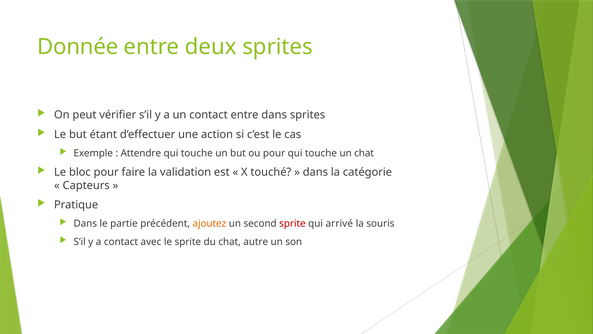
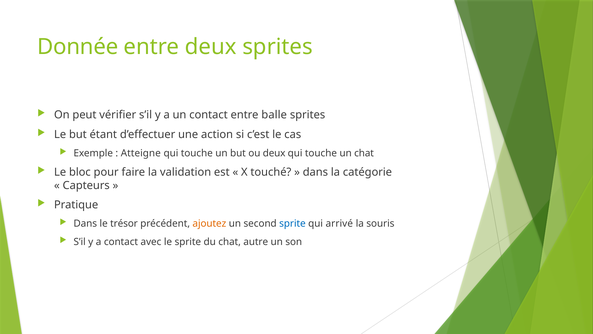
entre dans: dans -> balle (274, 115)
Attendre: Attendre -> Atteigne (141, 153)
ou pour: pour -> deux (274, 153)
partie: partie -> trésor (124, 223)
sprite colour: red -> blue (292, 223)
